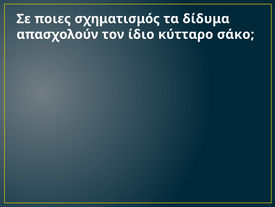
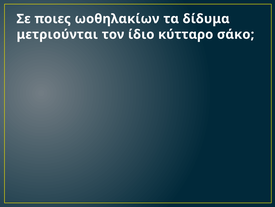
σχηματισμός: σχηματισμός -> ωοθηλακίων (117, 19)
απασχολούν: απασχολούν -> μετριούνται (57, 34)
